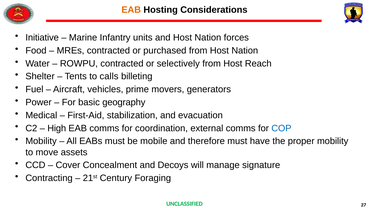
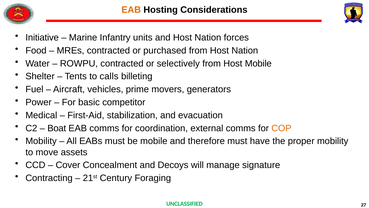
Host Reach: Reach -> Mobile (258, 63)
geography: geography -> competitor (124, 102)
High: High -> Boat (57, 128)
COP colour: blue -> orange (281, 128)
